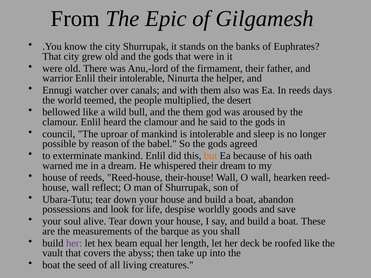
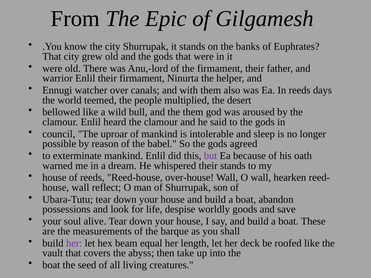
their intolerable: intolerable -> firmament (142, 78)
but colour: orange -> purple (210, 156)
their dream: dream -> stands (233, 166)
their-house: their-house -> over-house (190, 178)
